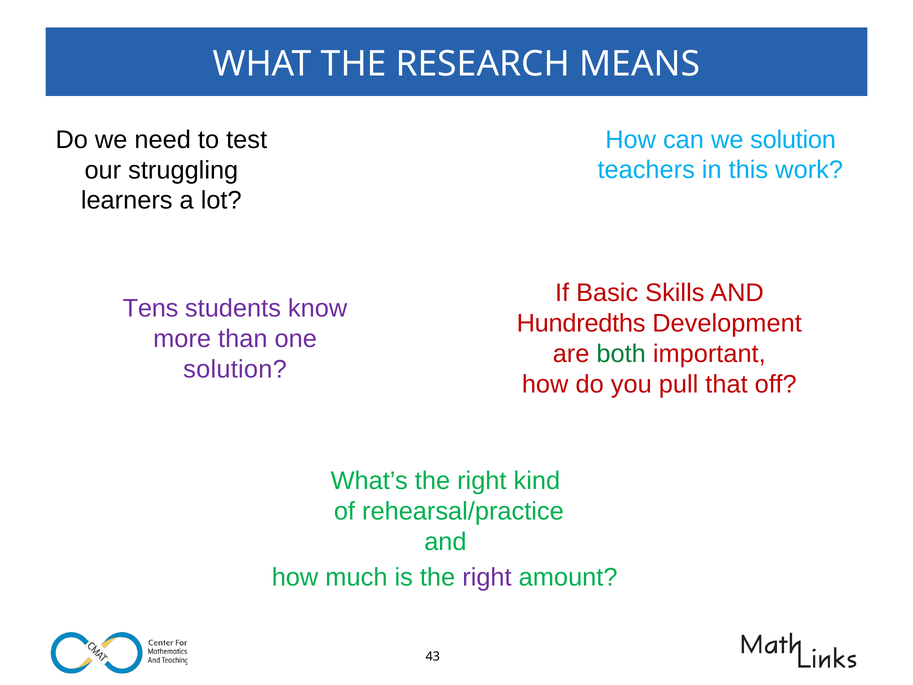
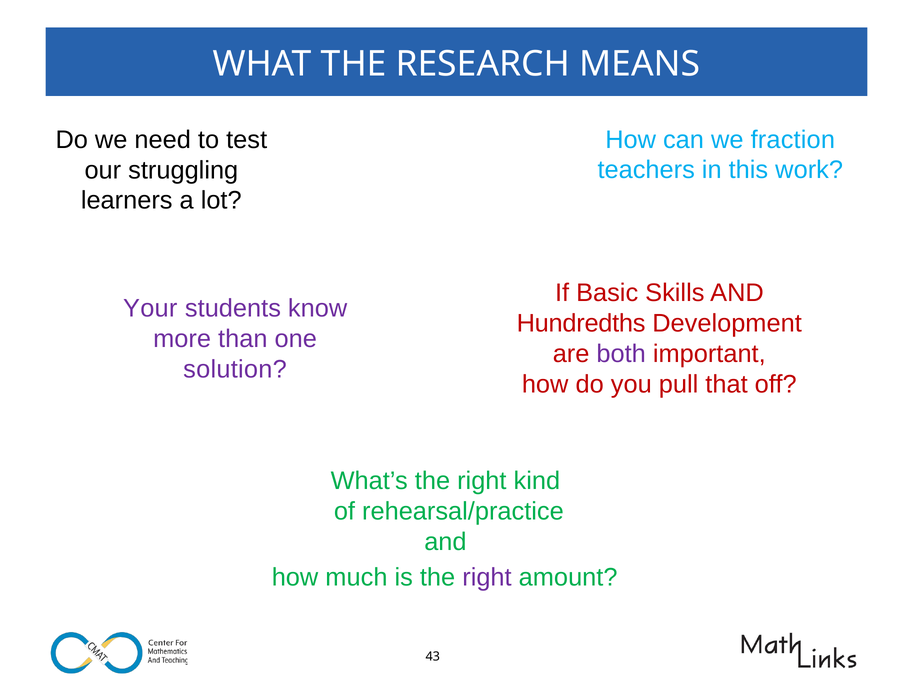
we solution: solution -> fraction (793, 140)
Tens: Tens -> Your (150, 308)
both colour: green -> purple (621, 354)
